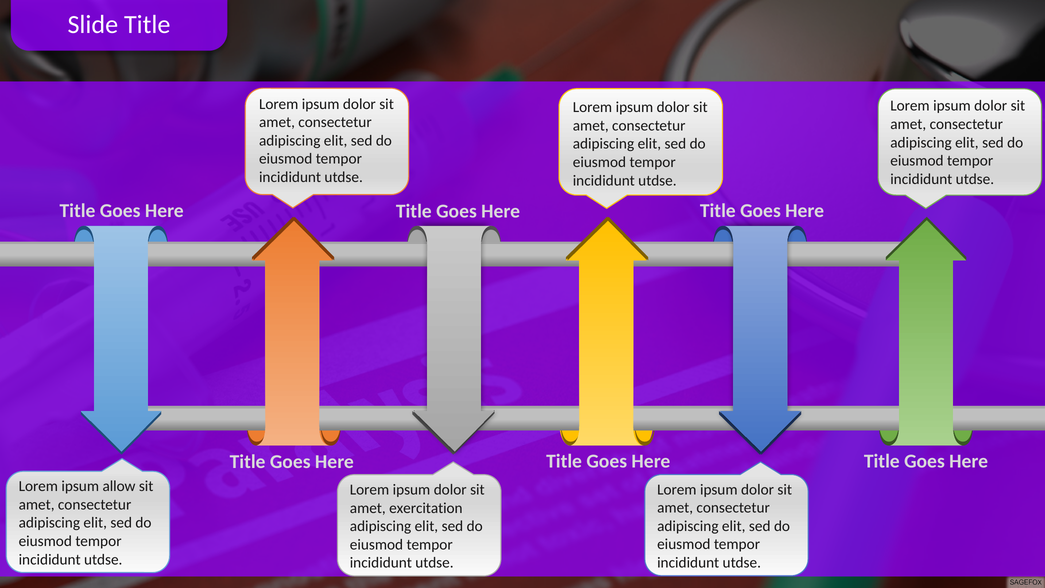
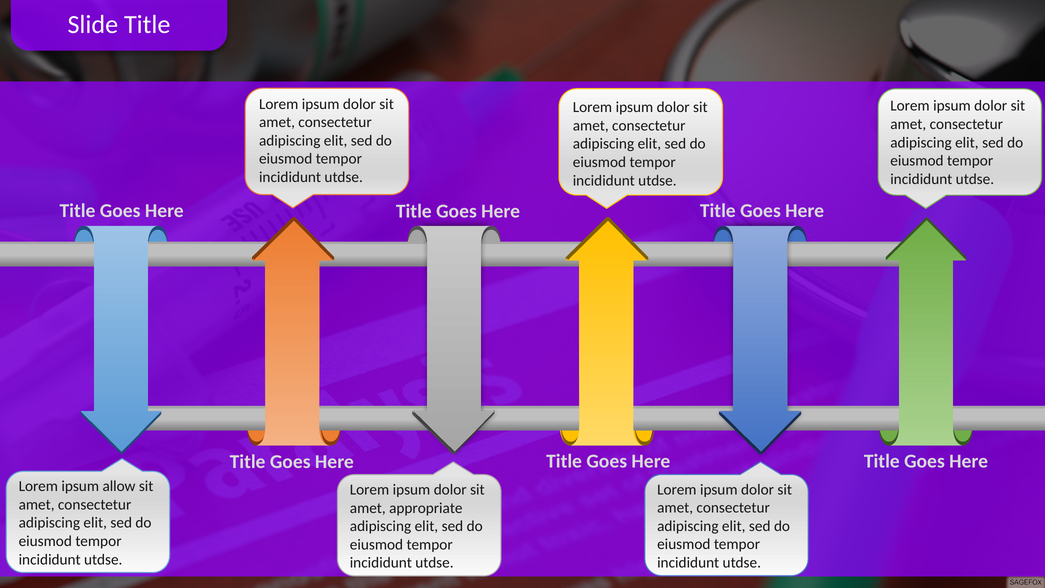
exercitation: exercitation -> appropriate (426, 508)
